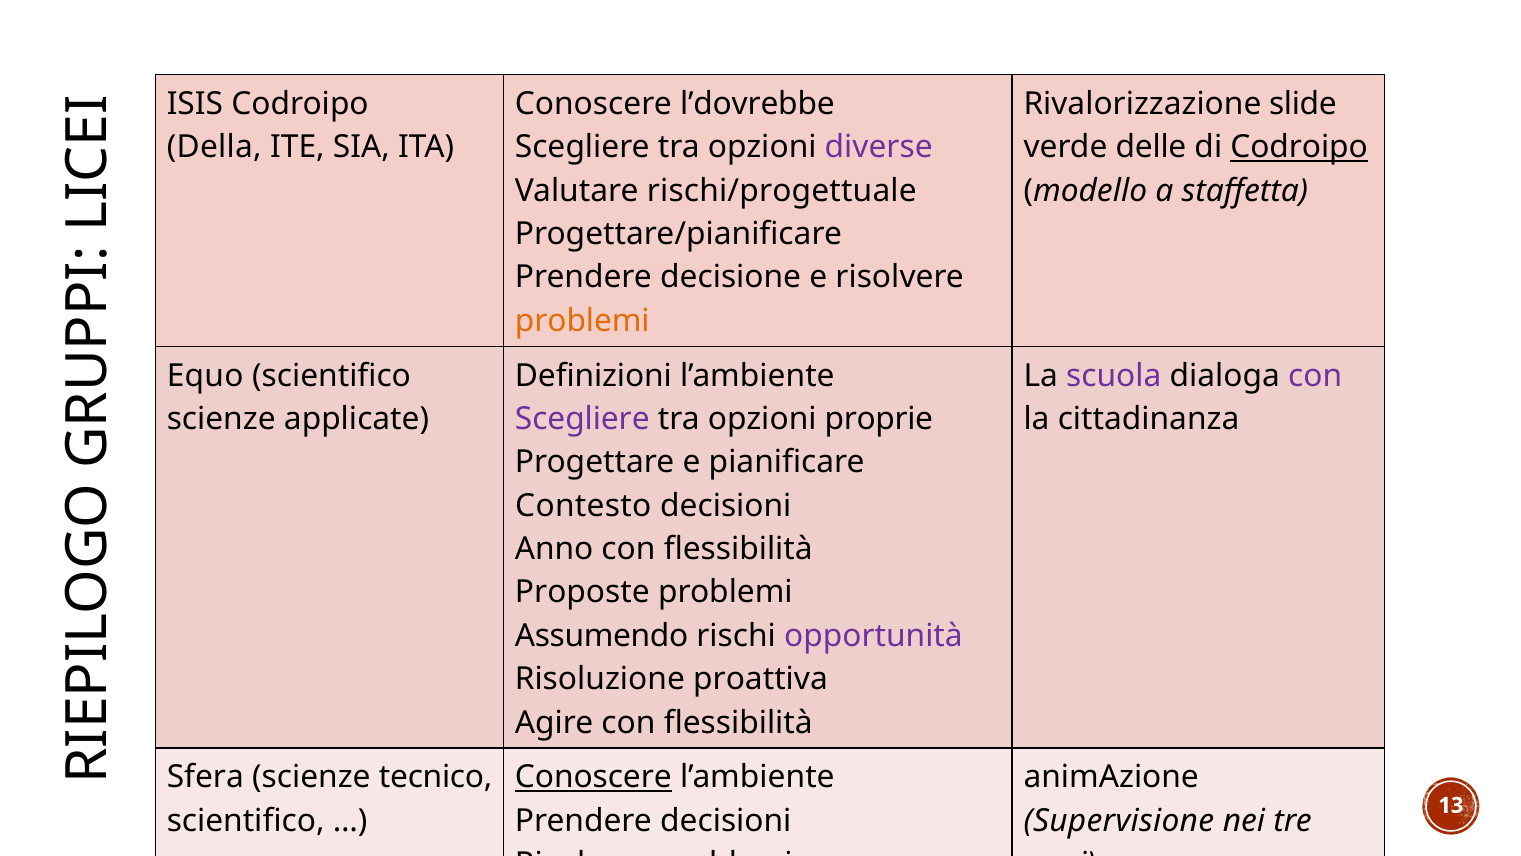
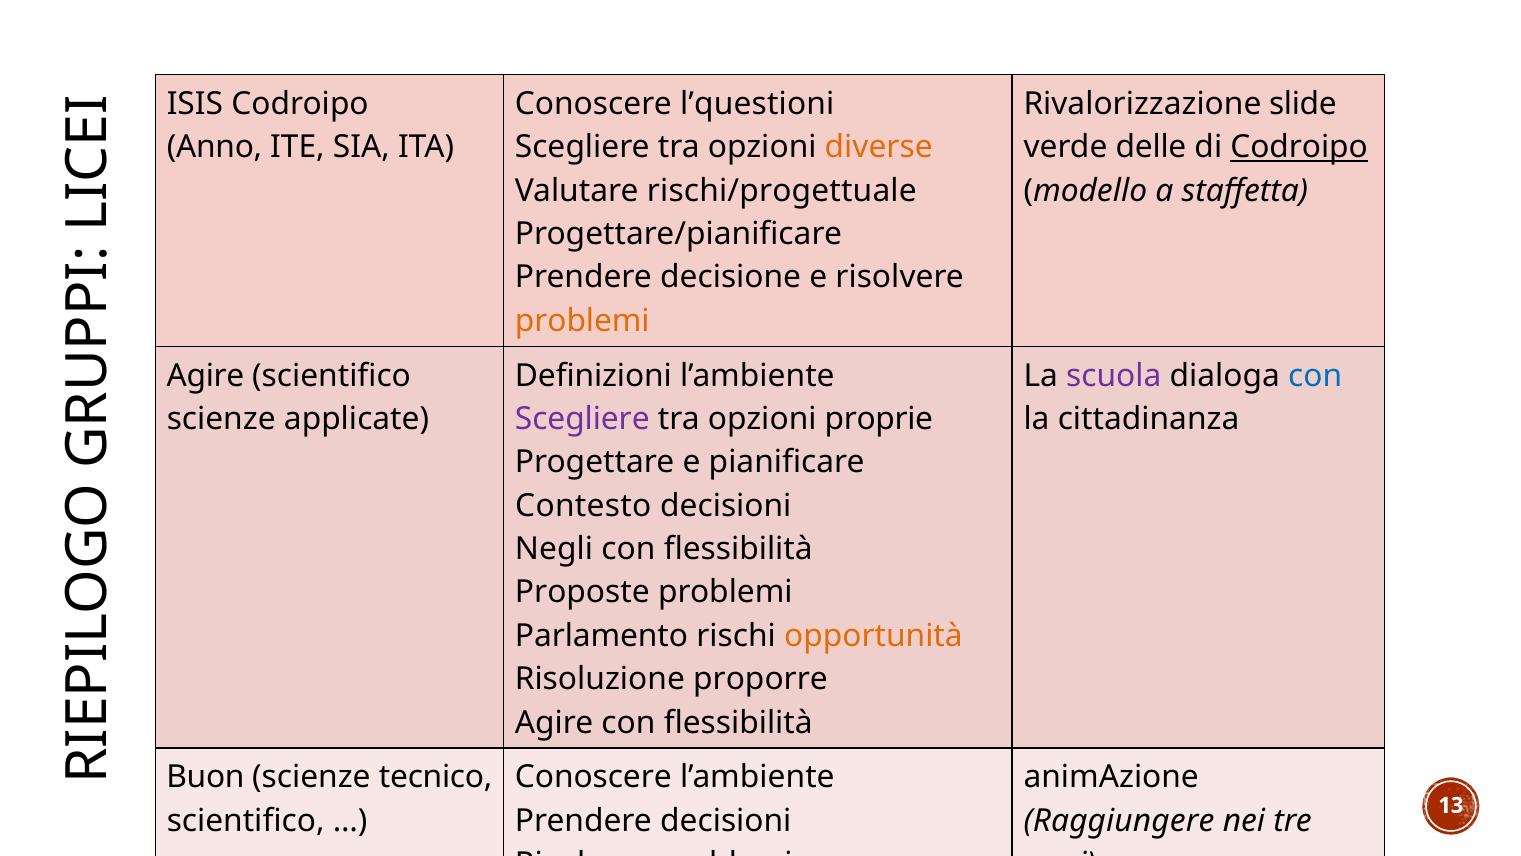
l’dovrebbe: l’dovrebbe -> l’questioni (757, 104)
Della: Della -> Anno (215, 147)
diverse colour: purple -> orange (879, 147)
Equo: Equo -> Agire (205, 376)
con colour: purple -> blue (1315, 376)
Anno: Anno -> Negli (554, 549)
Assumendo: Assumendo -> Parlamento (601, 636)
opportunità colour: purple -> orange (873, 636)
proattiva: proattiva -> proporre (760, 679)
Sfera: Sfera -> Buon (205, 777)
Conoscere underline: present -> none (593, 777)
Supervisione: Supervisione -> Raggiungere (1119, 820)
